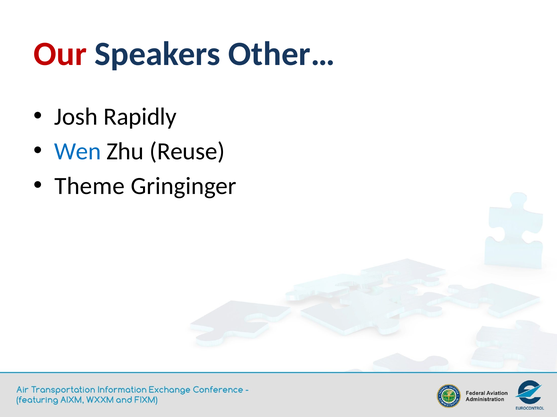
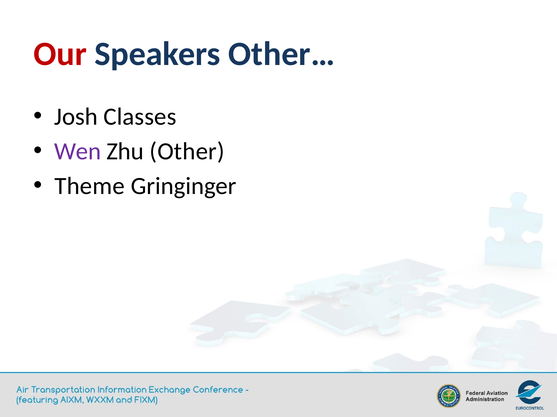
Rapidly: Rapidly -> Classes (140, 117)
Wen colour: blue -> purple (78, 152)
Reuse: Reuse -> Other (187, 152)
